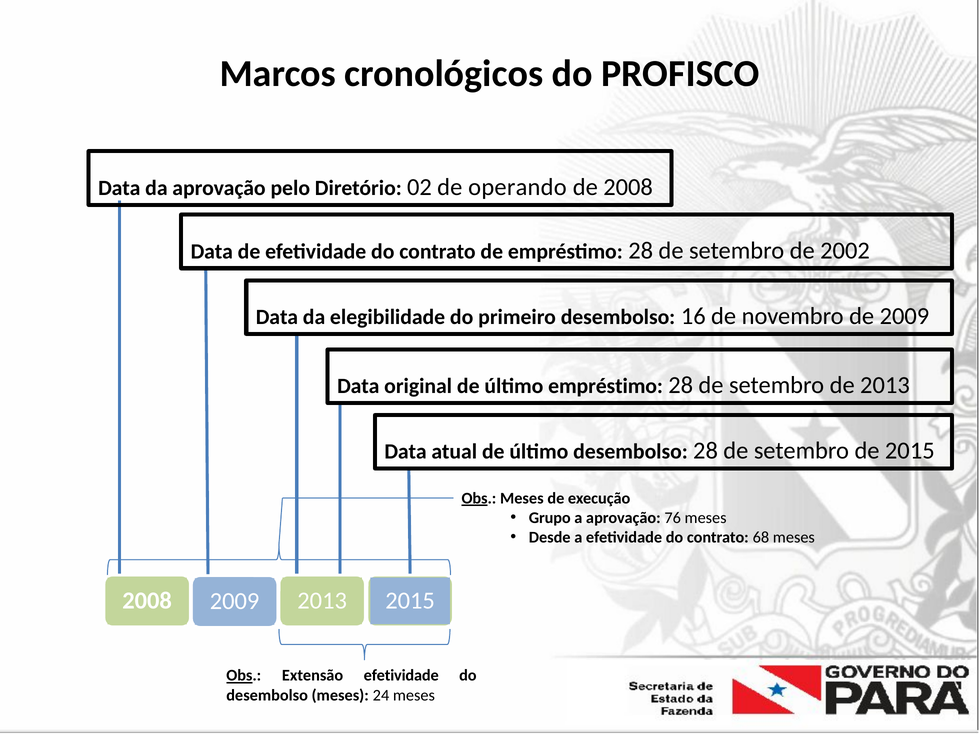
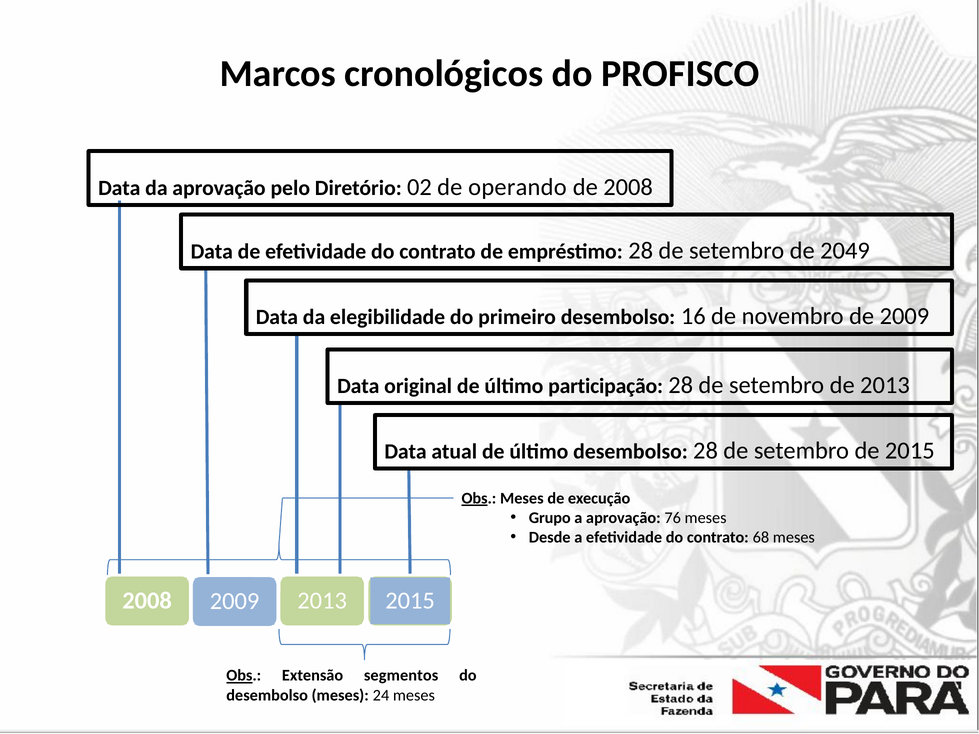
2002: 2002 -> 2049 (845, 251)
último empréstimo: empréstimo -> participação (606, 386)
Extensão efetividade: efetividade -> segmentos (401, 676)
